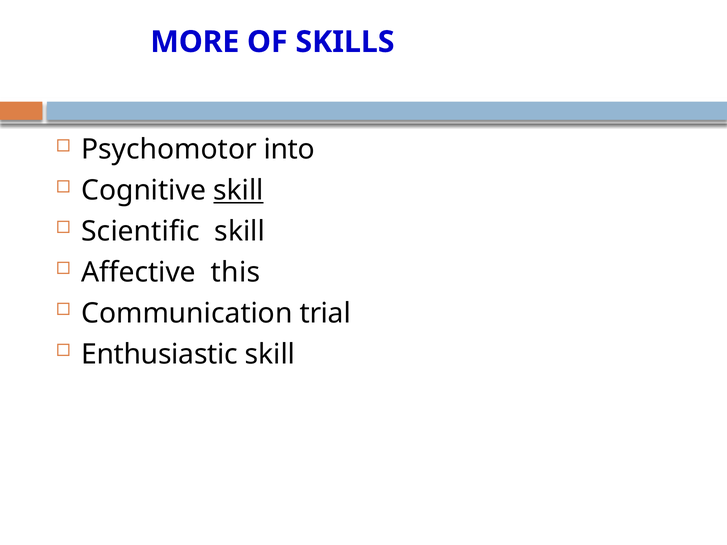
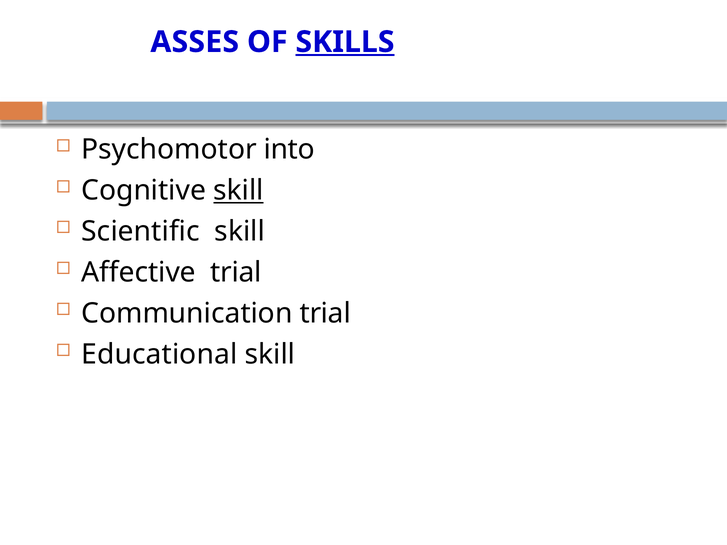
MORE: MORE -> ASSES (195, 42)
SKILLS underline: none -> present (345, 42)
Affective this: this -> trial (236, 272)
Enthusiastic: Enthusiastic -> Educational (159, 354)
